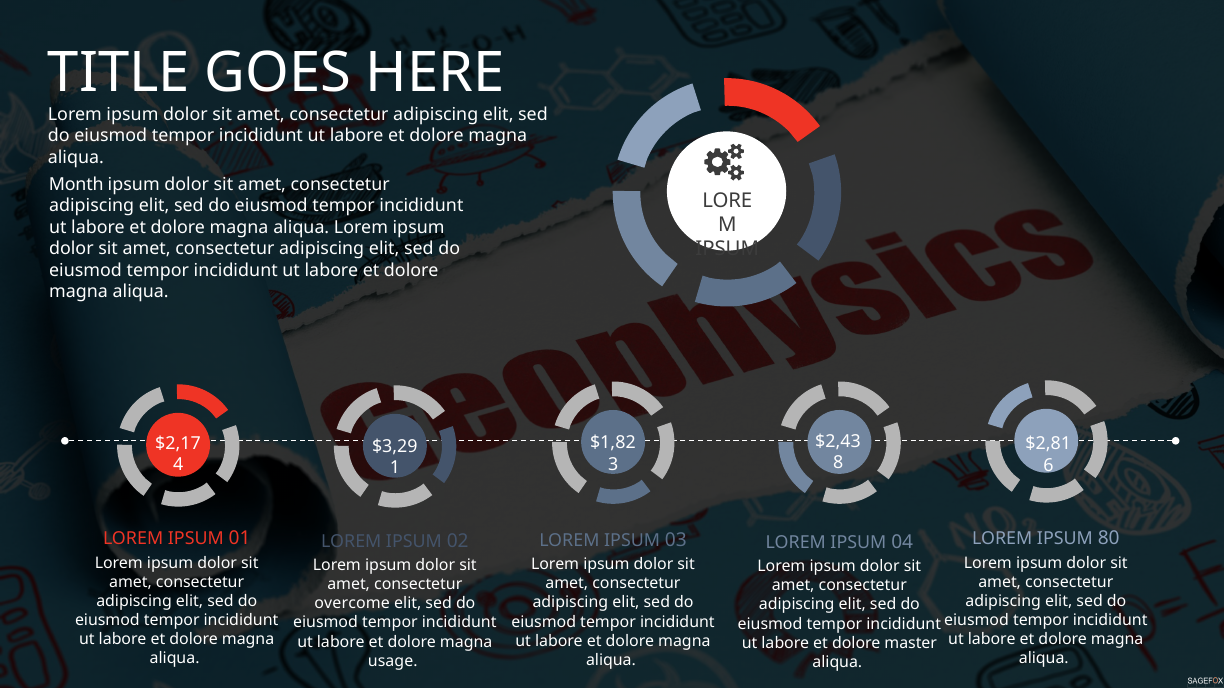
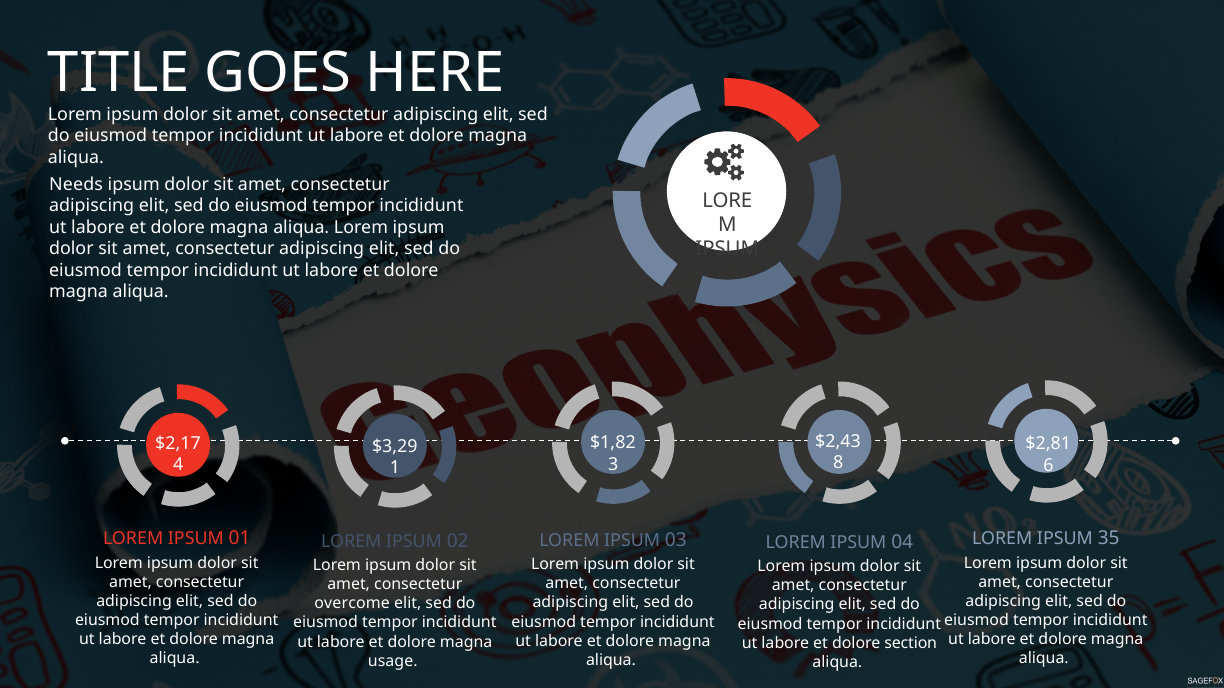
Month: Month -> Needs (76, 185)
80: 80 -> 35 (1109, 539)
master: master -> section (911, 643)
